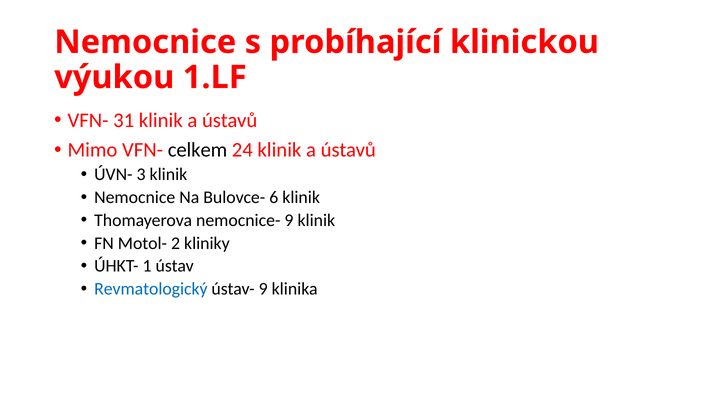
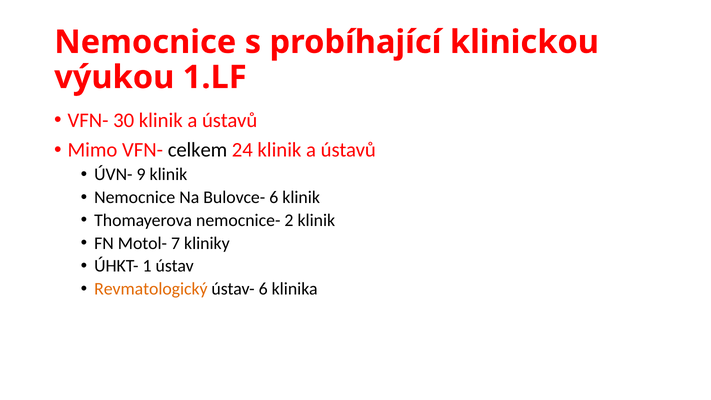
31: 31 -> 30 (124, 120)
3: 3 -> 9 (141, 175)
nemocnice- 9: 9 -> 2 (289, 220)
2: 2 -> 7 (176, 243)
Revmatologický colour: blue -> orange (151, 289)
ústav- 9: 9 -> 6 (263, 289)
